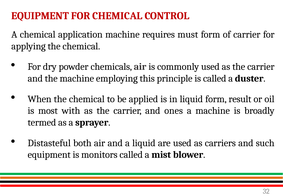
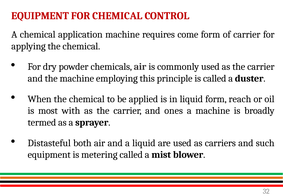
must: must -> come (188, 34)
result: result -> reach (240, 99)
monitors: monitors -> metering (99, 155)
